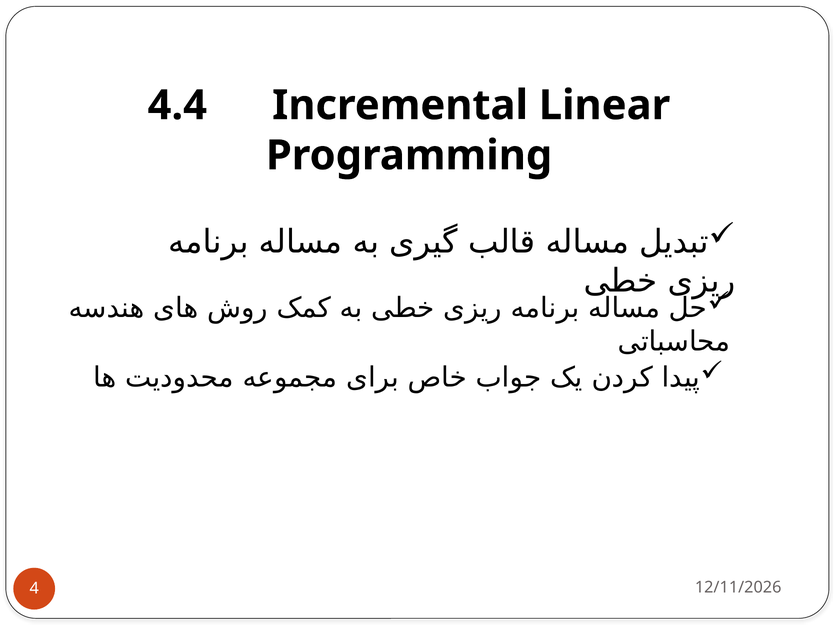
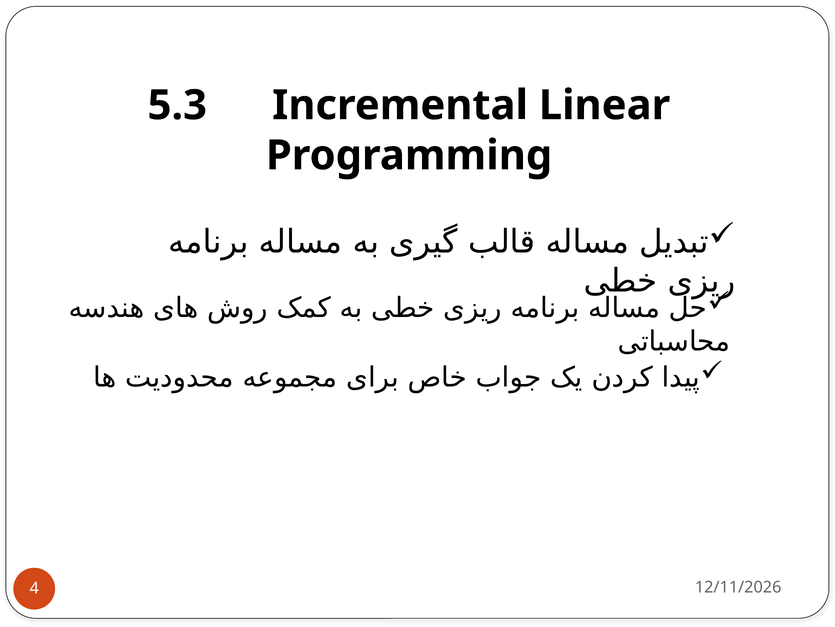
4.4: 4.4 -> 5.3 (177, 105)
